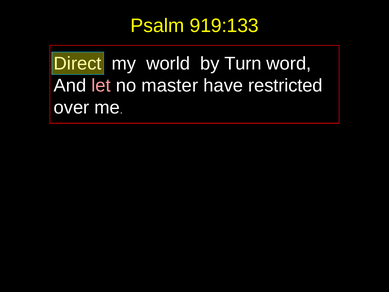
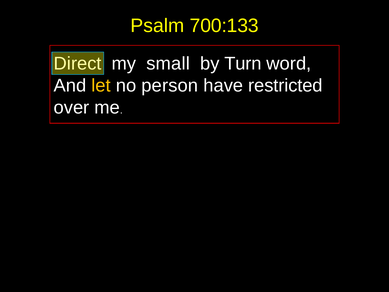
919:133: 919:133 -> 700:133 (224, 26)
world: world -> small (168, 64)
let colour: pink -> yellow (101, 86)
master: master -> person (170, 86)
